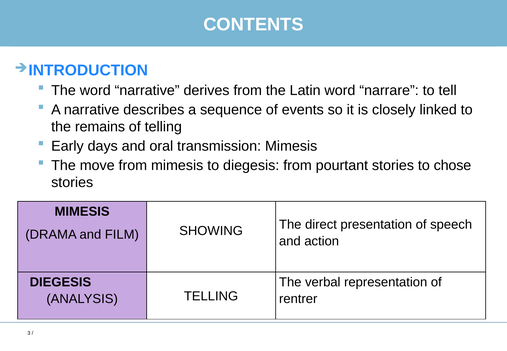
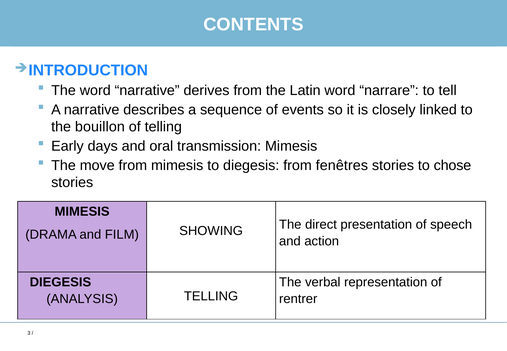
remains: remains -> bouillon (100, 127)
pourtant: pourtant -> fenêtres (342, 165)
